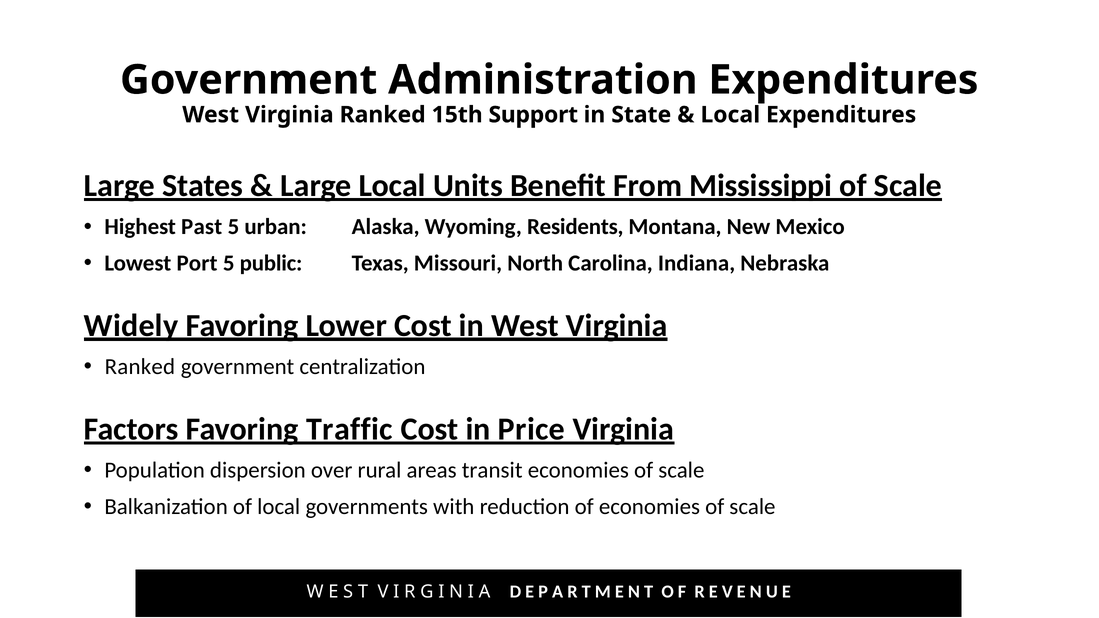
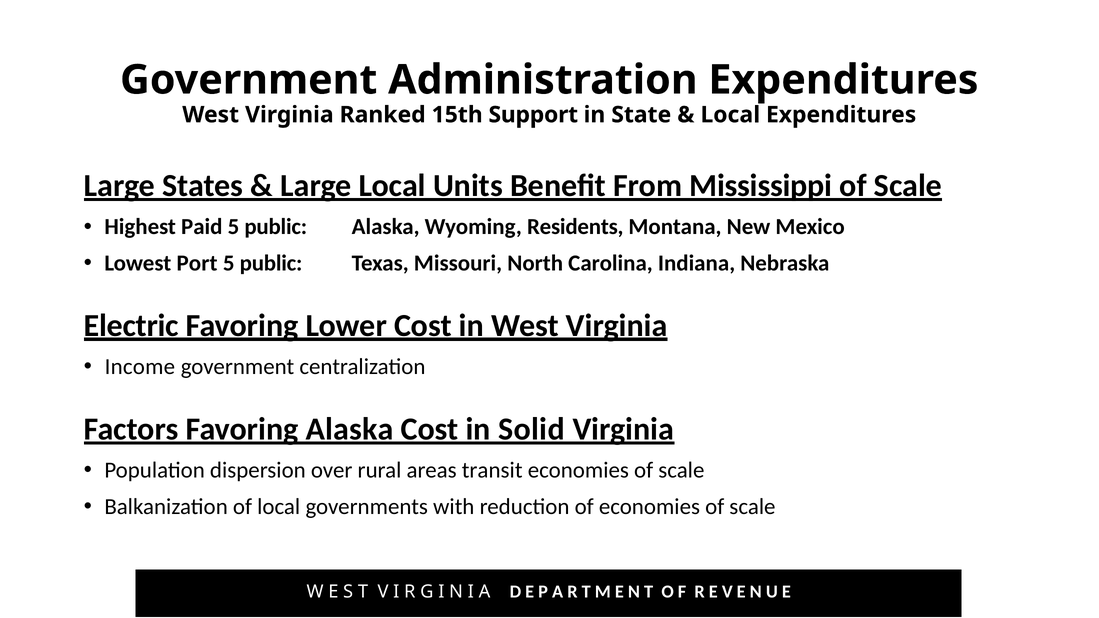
Past: Past -> Paid (202, 227)
urban: urban -> public (276, 227)
Widely: Widely -> Electric (131, 326)
Ranked: Ranked -> Income (140, 367)
Favoring Traffic: Traffic -> Alaska (350, 429)
Price: Price -> Solid (531, 429)
